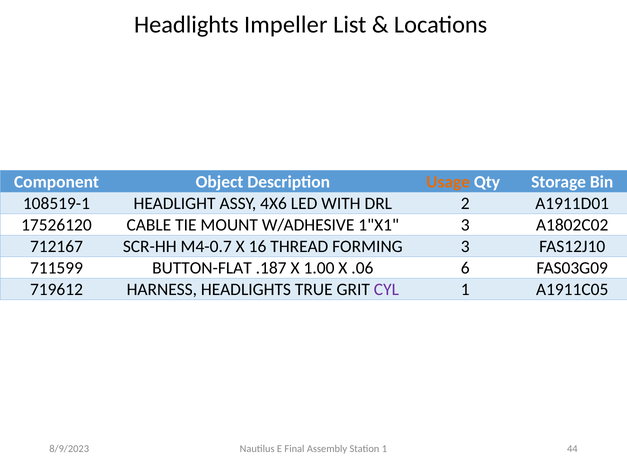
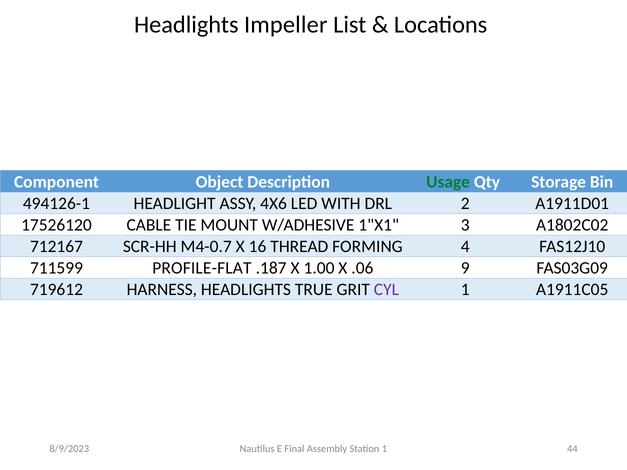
Usage colour: orange -> green (448, 182)
108519-1: 108519-1 -> 494126-1 (56, 204)
FORMING 3: 3 -> 4 (465, 247)
BUTTON-FLAT: BUTTON-FLAT -> PROFILE-FLAT (202, 268)
6: 6 -> 9 (465, 268)
